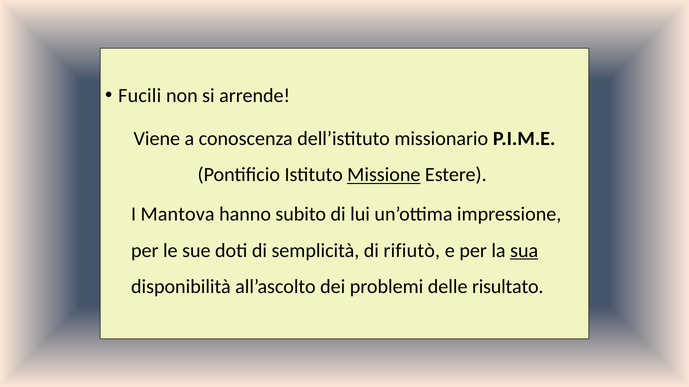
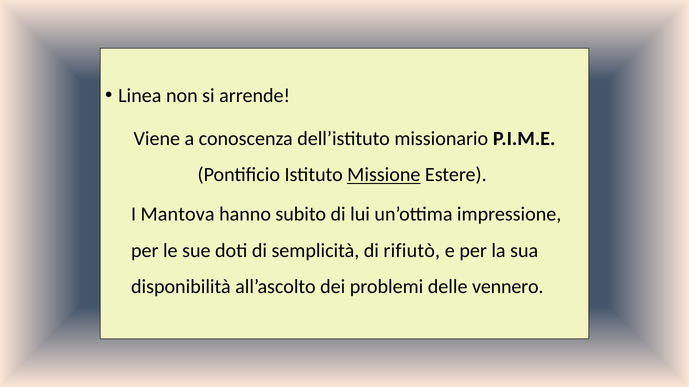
Fucili: Fucili -> Linea (140, 96)
sua underline: present -> none (524, 251)
risultato: risultato -> vennero (508, 287)
